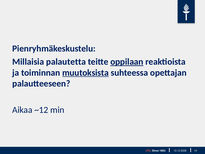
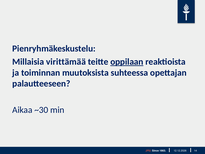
palautetta: palautetta -> virittämää (66, 62)
muutoksista underline: present -> none (85, 73)
~12: ~12 -> ~30 (41, 110)
